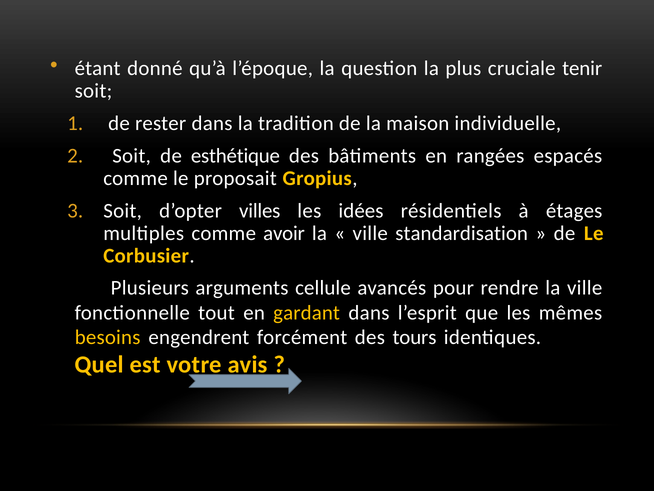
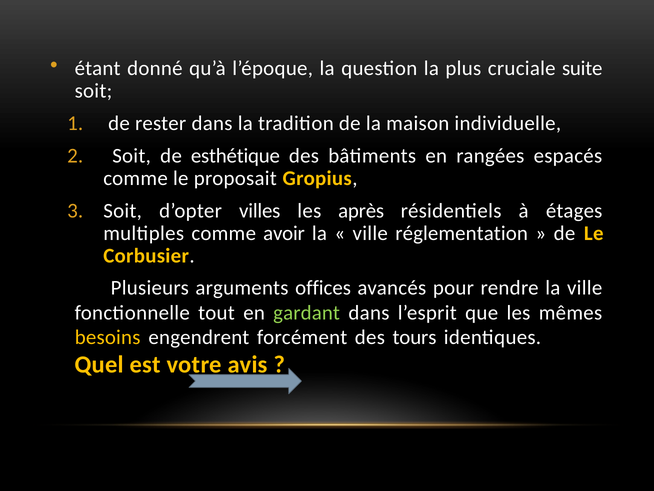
tenir: tenir -> suite (582, 68)
idées: idées -> après (361, 210)
standardisation: standardisation -> réglementation (462, 233)
cellule: cellule -> offices (323, 288)
gardant colour: yellow -> light green (307, 312)
